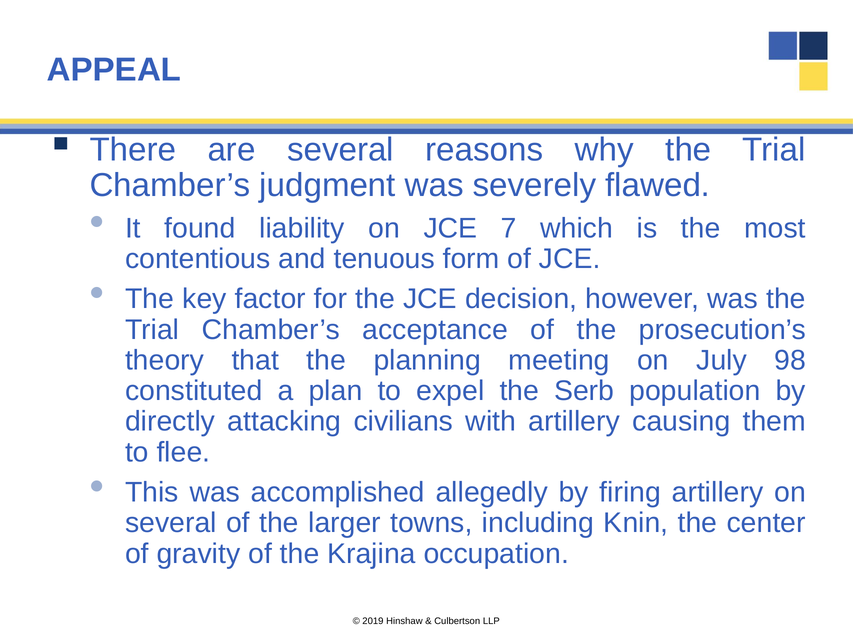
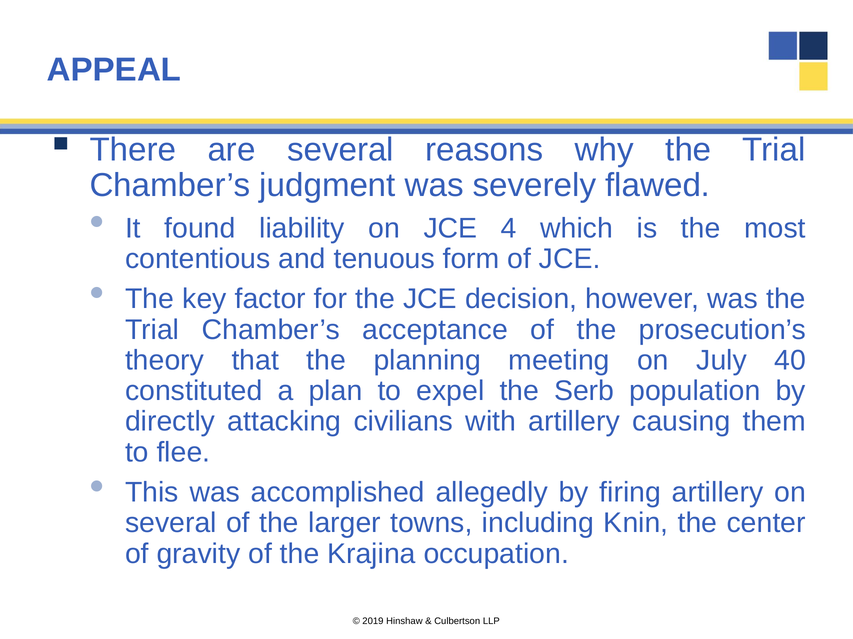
7: 7 -> 4 (509, 228)
98: 98 -> 40 (790, 361)
